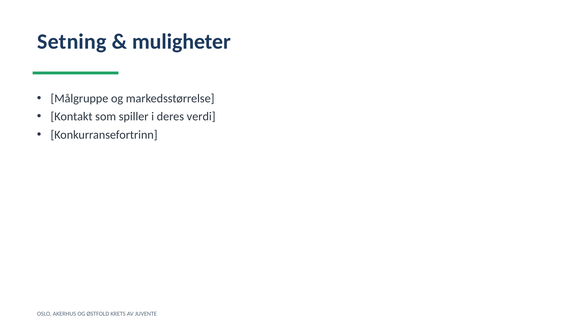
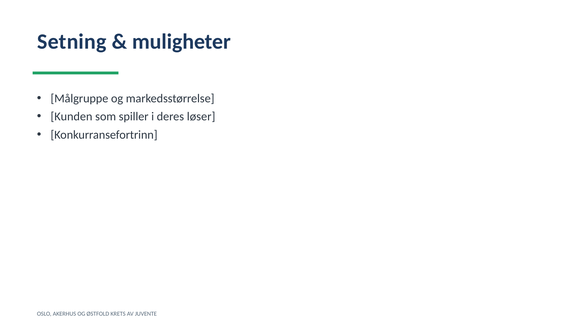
Kontakt: Kontakt -> Kunden (72, 117)
verdi: verdi -> løser (201, 117)
